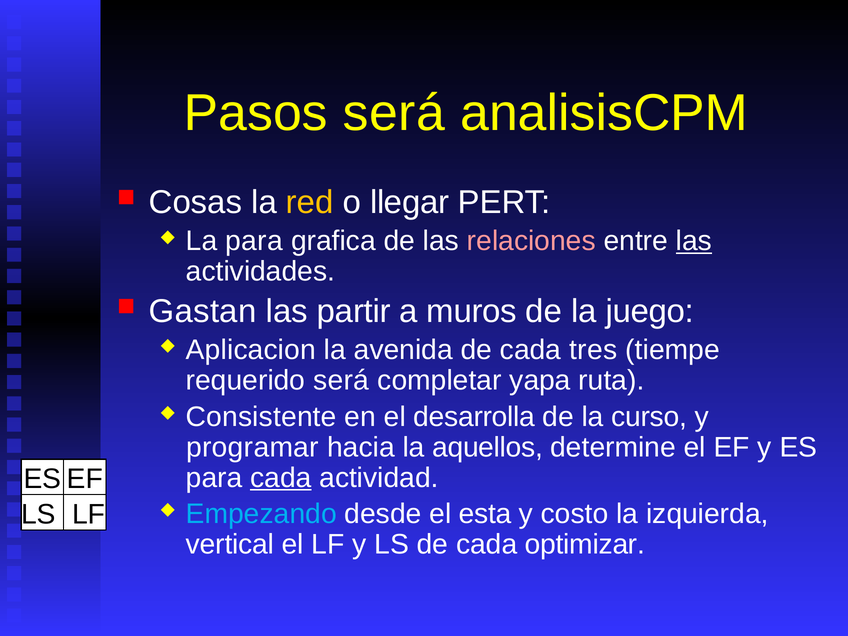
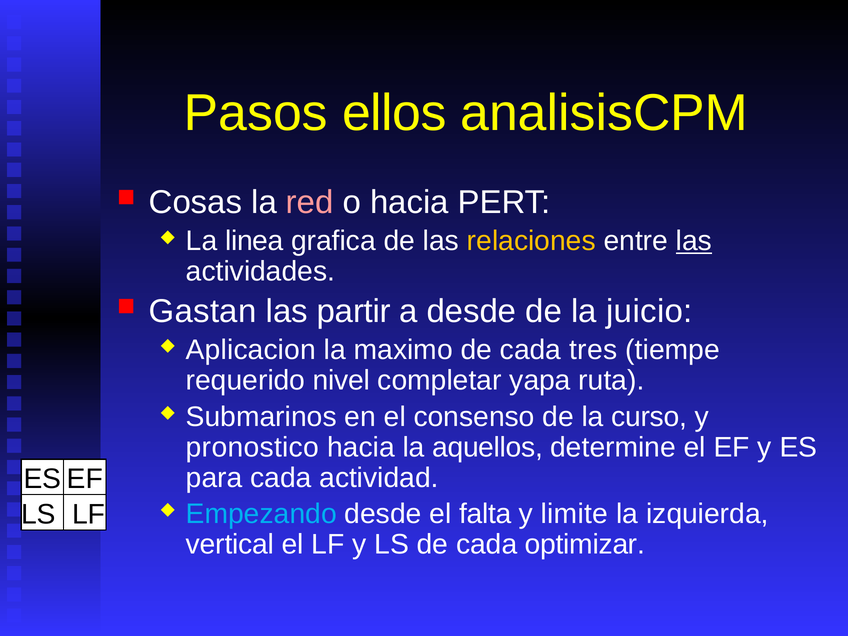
Pasos será: será -> ellos (394, 113)
red colour: yellow -> pink (310, 202)
o llegar: llegar -> hacia (409, 202)
La para: para -> linea (254, 241)
relaciones colour: pink -> yellow (531, 241)
a muros: muros -> desde (471, 311)
juego: juego -> juicio (649, 311)
avenida: avenida -> maximo (403, 350)
requerido será: será -> nivel (341, 381)
Consistente: Consistente -> Submarinos (261, 417)
desarrolla: desarrolla -> consenso (474, 417)
programar: programar -> pronostico (252, 447)
cada underline: present -> none (281, 478)
esta: esta -> falta (485, 514)
costo: costo -> limite (574, 514)
